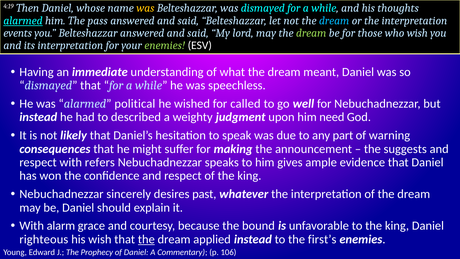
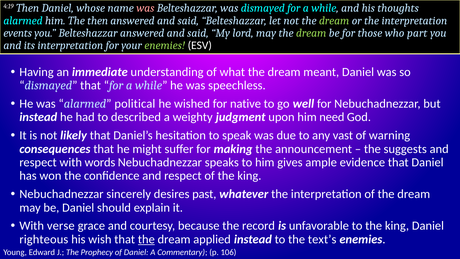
was colour: yellow -> pink (145, 8)
alarmed underline: present -> none (23, 21)
The pass: pass -> then (98, 21)
dream colour: light blue -> light green (334, 21)
who wish: wish -> part (417, 33)
called: called -> native (246, 104)
part: part -> vast (343, 135)
refers: refers -> words (100, 162)
alarm: alarm -> verse (61, 226)
bound: bound -> record (258, 226)
first’s: first’s -> text’s (322, 239)
